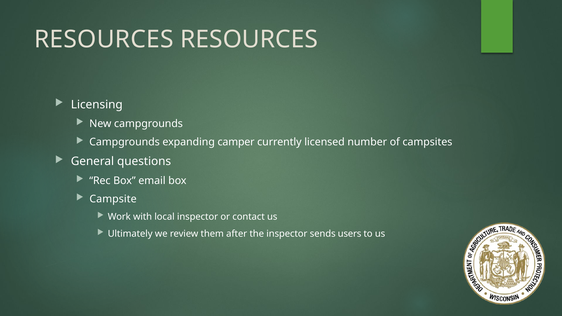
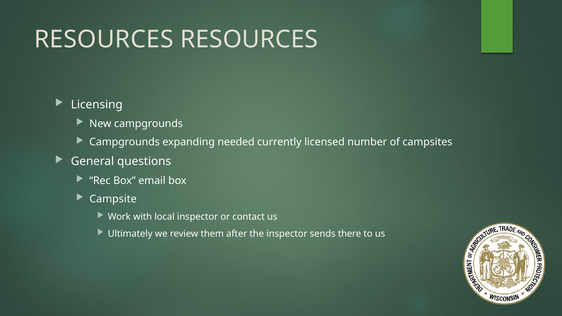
camper: camper -> needed (236, 142)
users: users -> there (350, 234)
